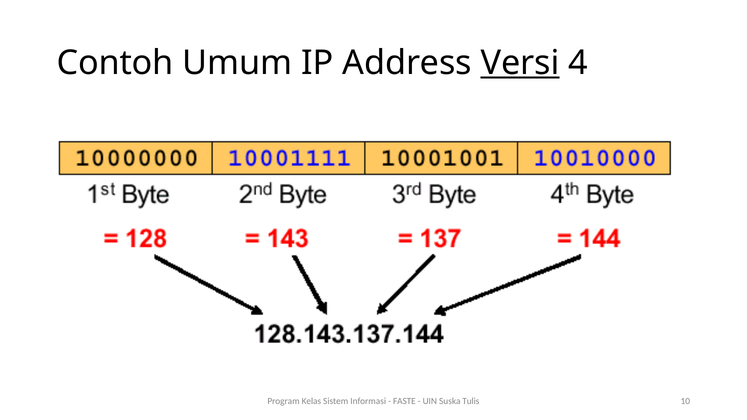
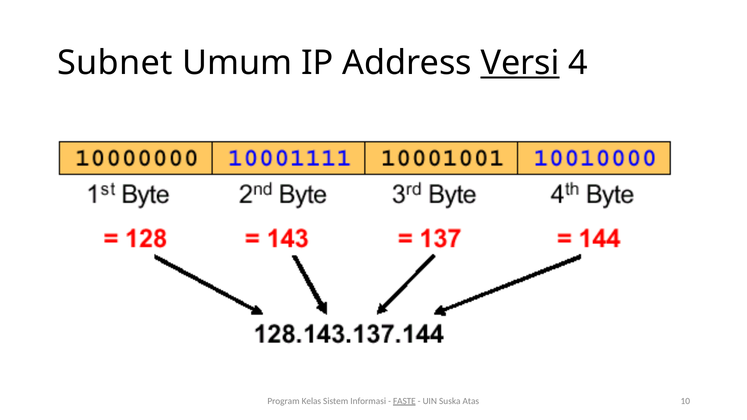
Contoh: Contoh -> Subnet (115, 63)
FASTE underline: none -> present (404, 401)
Tulis: Tulis -> Atas (471, 401)
